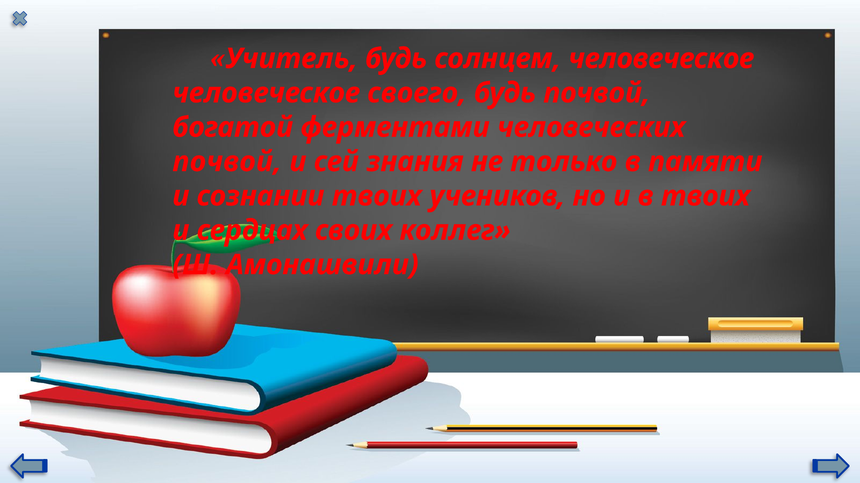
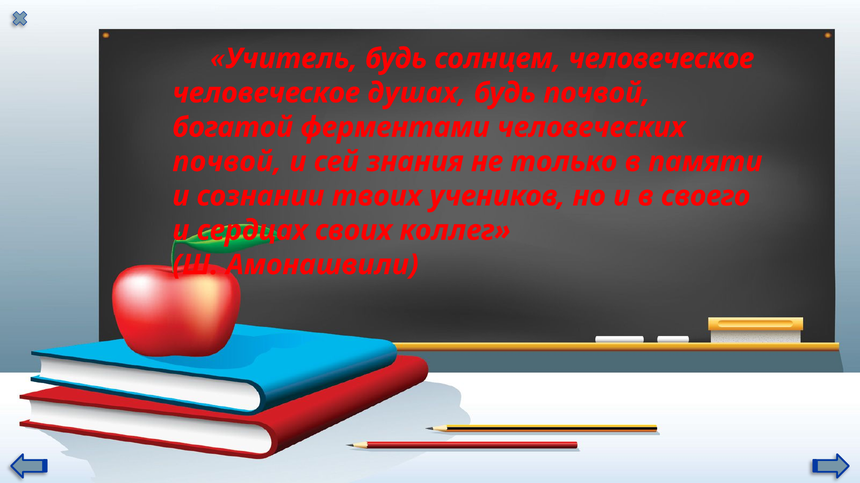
своего: своего -> душах (417, 93)
в твоих: твоих -> своего (706, 196)
